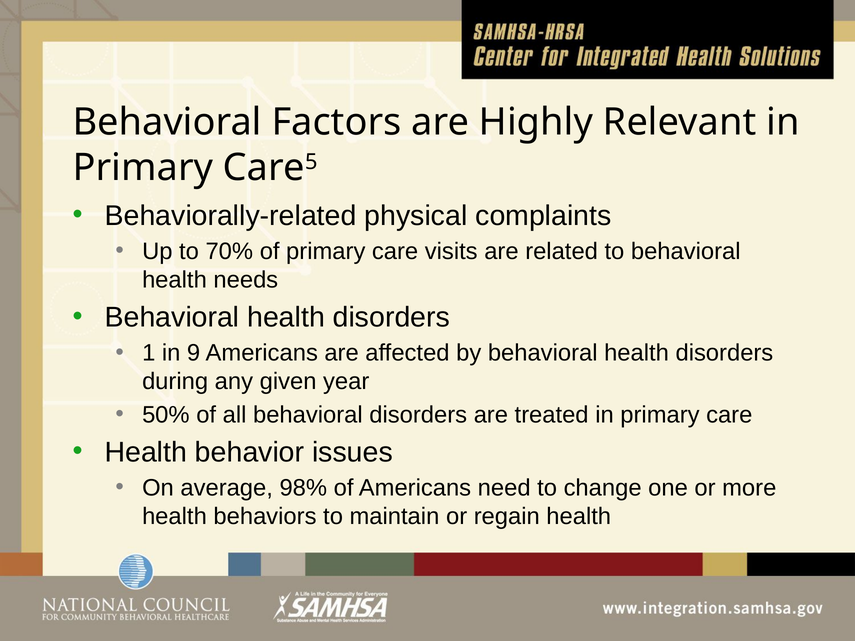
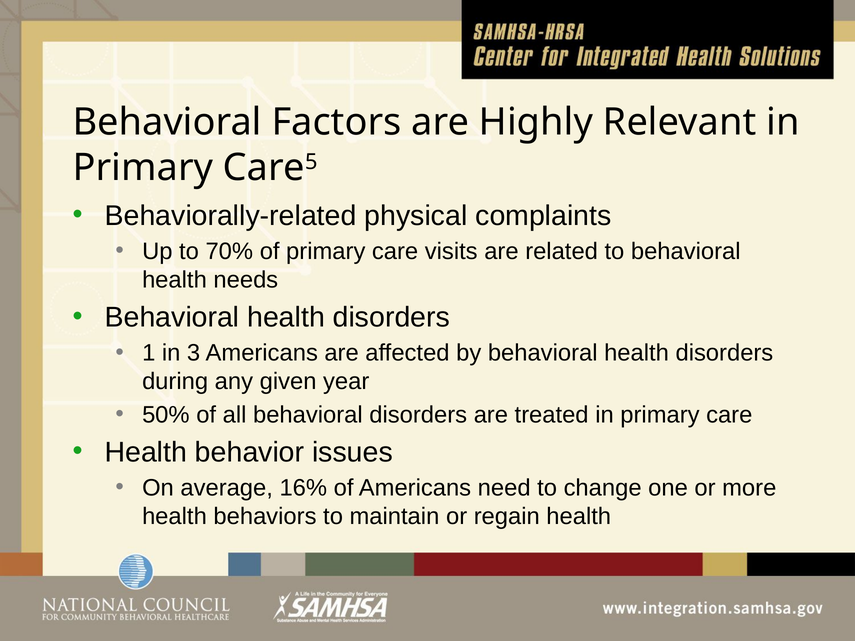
9: 9 -> 3 (194, 353)
98%: 98% -> 16% (303, 488)
